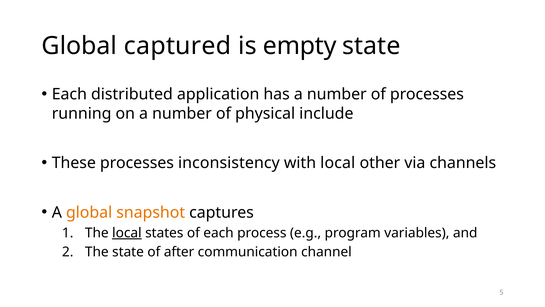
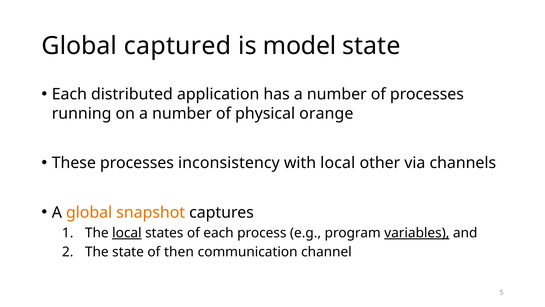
empty: empty -> model (300, 46)
include: include -> orange (326, 113)
variables underline: none -> present (417, 233)
after: after -> then (179, 252)
